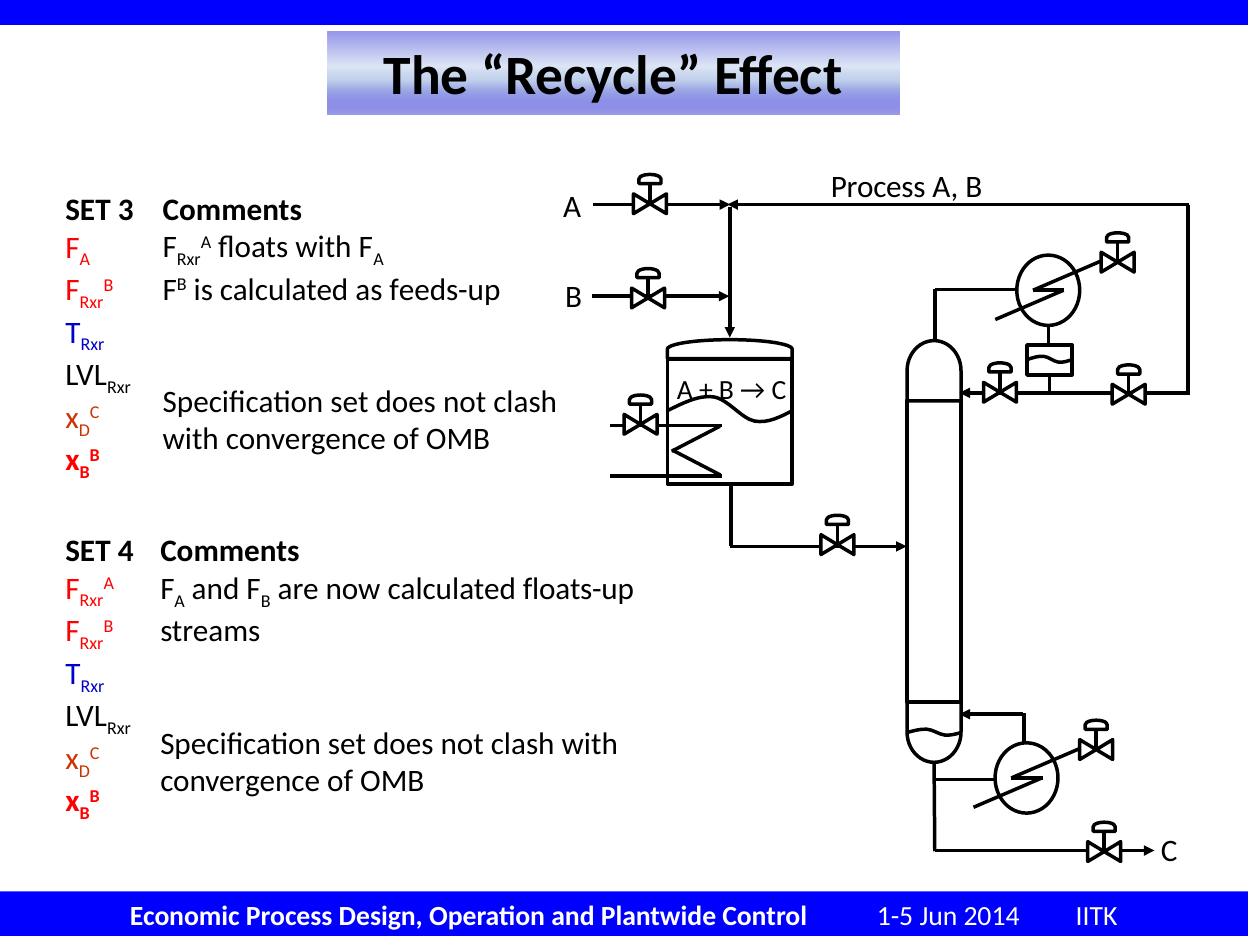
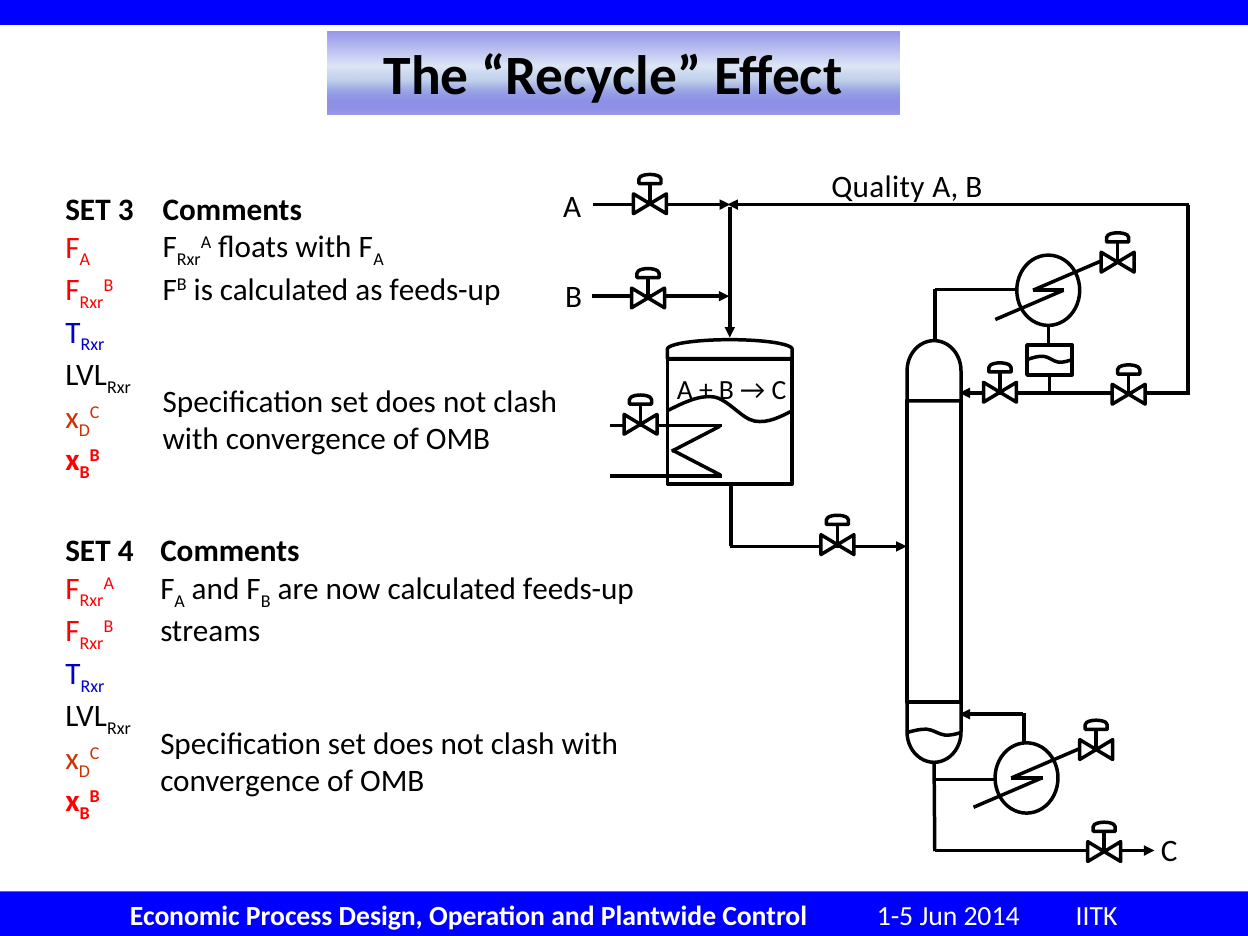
Process: Process -> Quality (878, 187)
calculated floats-up: floats-up -> feeds-up (578, 589)
